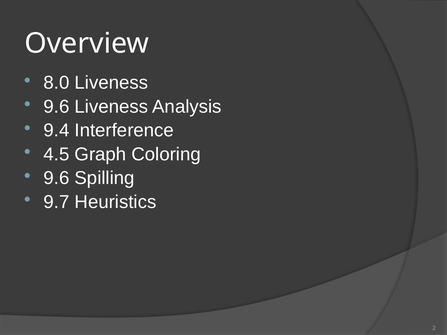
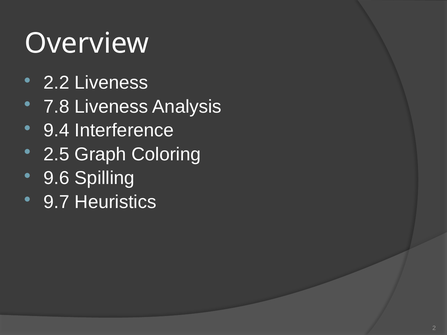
8.0: 8.0 -> 2.2 (57, 83)
9.6: 9.6 -> 7.8 (57, 107)
4.5: 4.5 -> 2.5 (57, 154)
